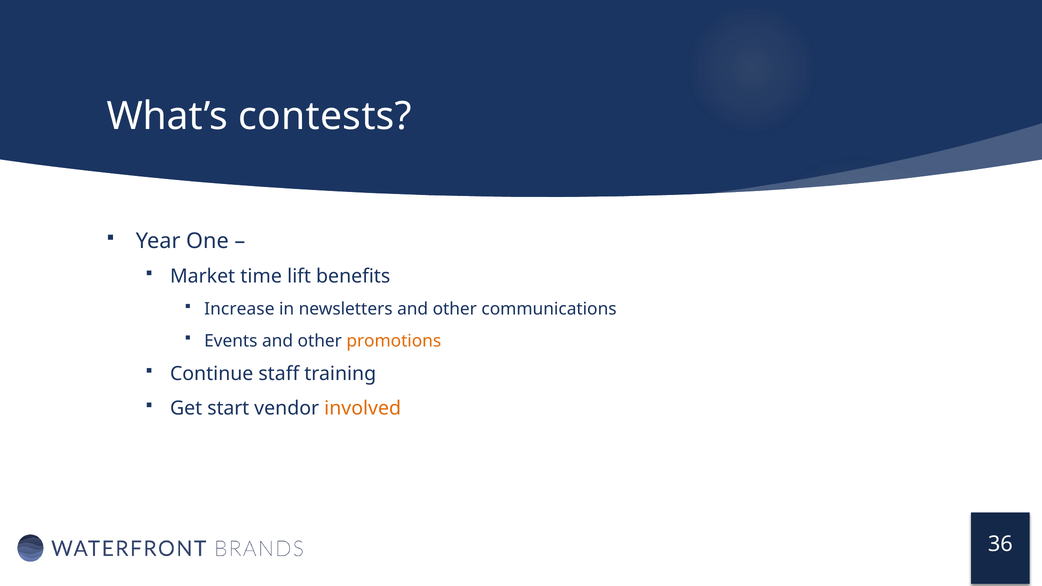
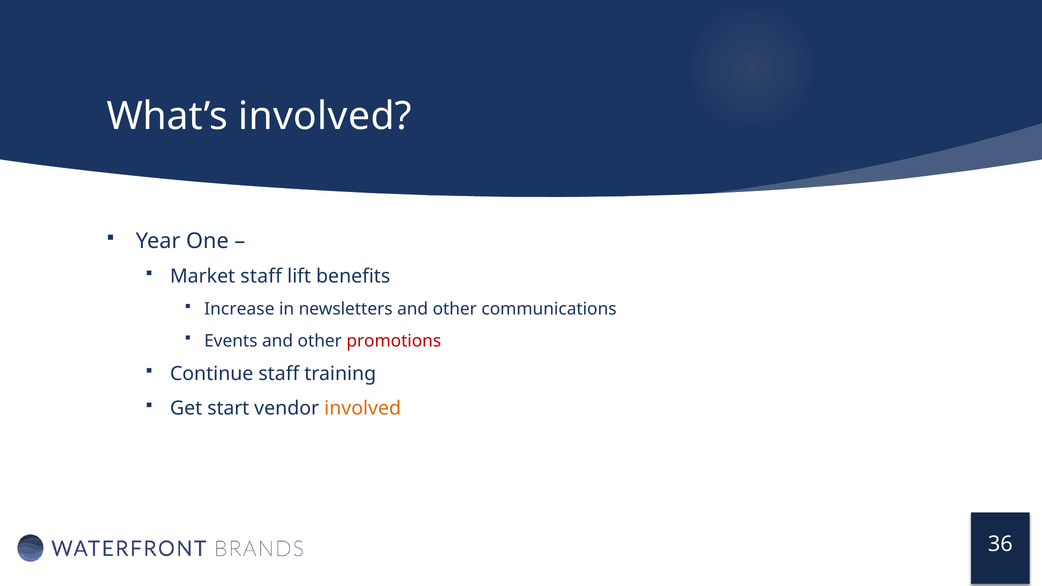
What’s contests: contests -> involved (325, 116)
Market time: time -> staff (261, 276)
promotions colour: orange -> red (394, 341)
